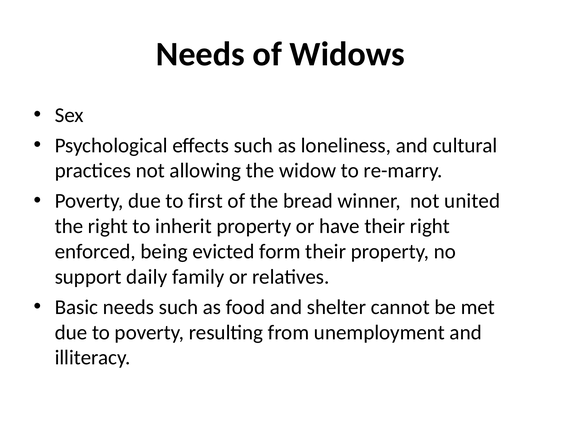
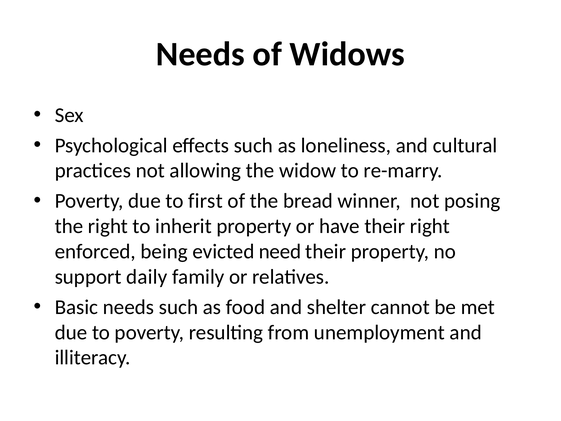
united: united -> posing (472, 201)
form: form -> need (280, 251)
